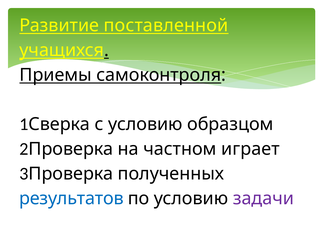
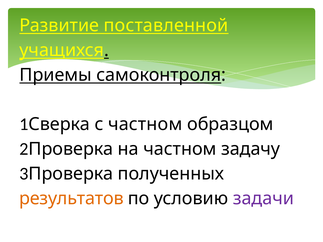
с условию: условию -> частном (145, 124)
играет: играет -> задачу (251, 149)
результатов colour: blue -> orange (71, 199)
